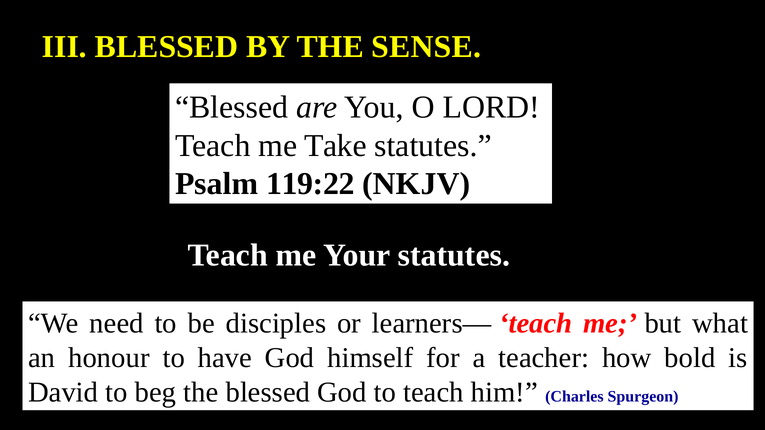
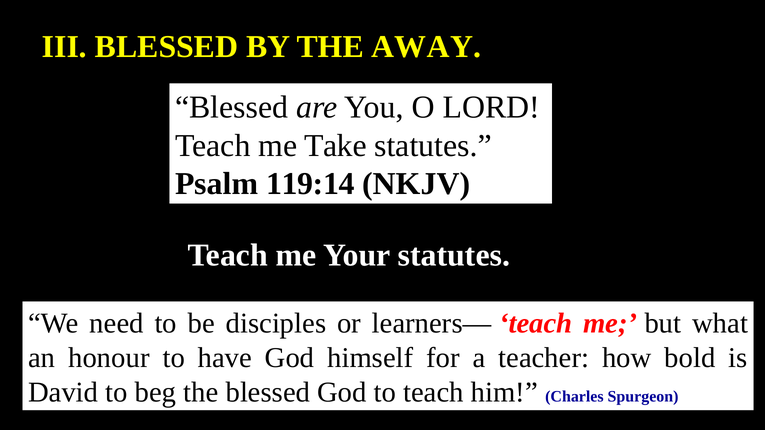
SENSE: SENSE -> AWAY (426, 47)
119:22: 119:22 -> 119:14 (310, 184)
